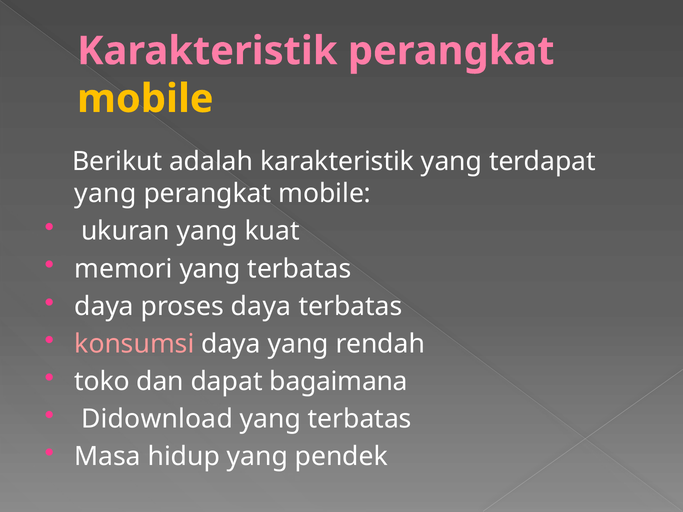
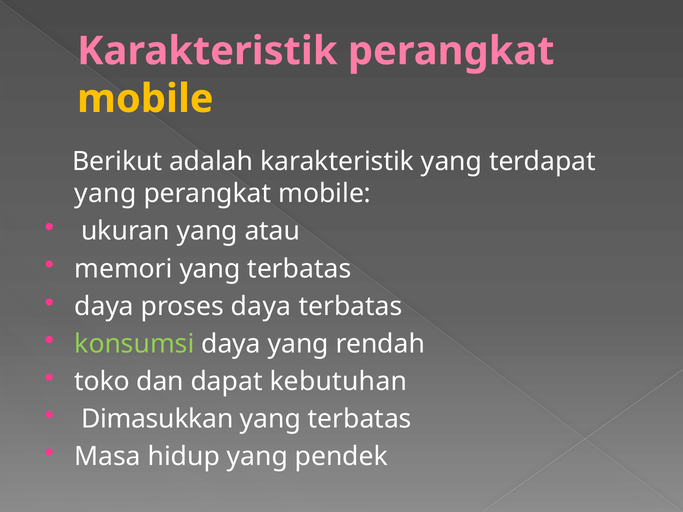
kuat: kuat -> atau (272, 231)
konsumsi colour: pink -> light green (134, 344)
bagaimana: bagaimana -> kebutuhan (338, 382)
Didownload: Didownload -> Dimasukkan (157, 419)
